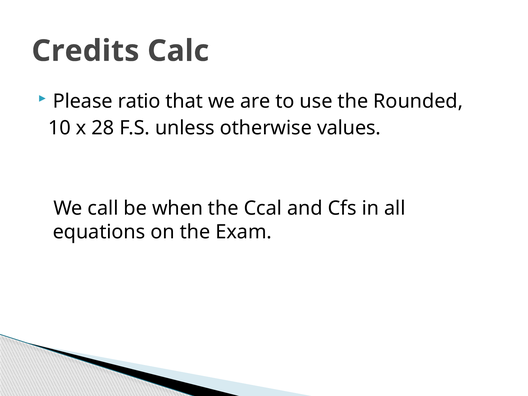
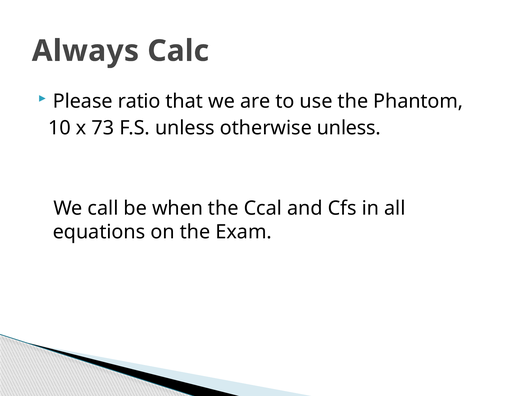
Credits: Credits -> Always (85, 51)
Rounded: Rounded -> Phantom (418, 101)
28: 28 -> 73 (103, 128)
otherwise values: values -> unless (349, 128)
